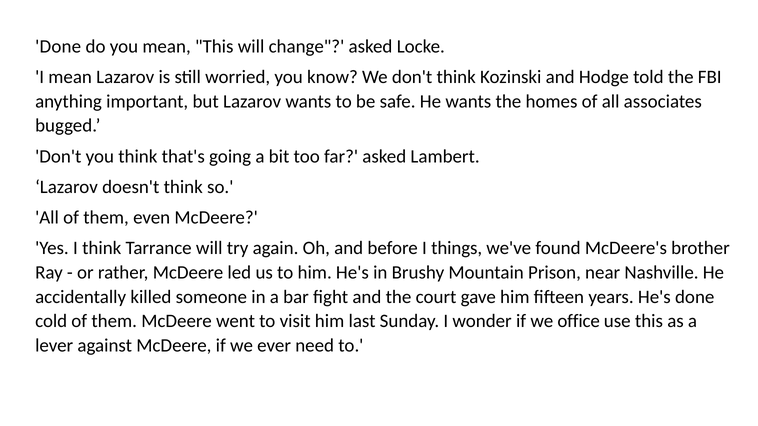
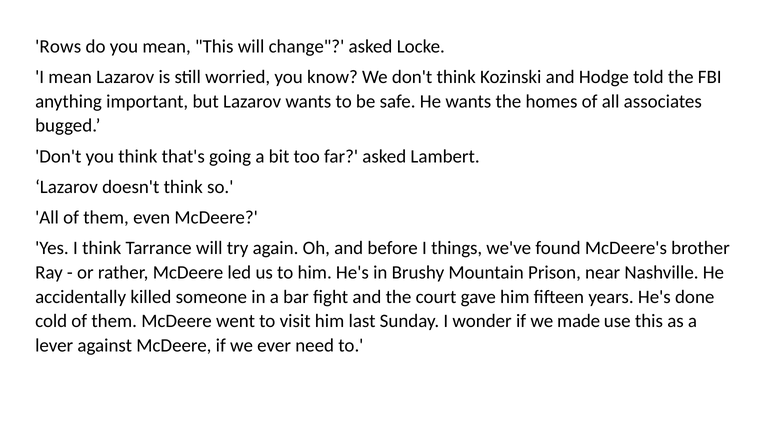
Done: Done -> Rows (58, 47)
office: office -> made (579, 321)
